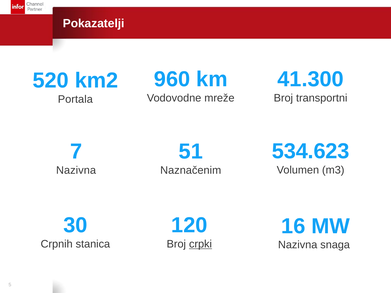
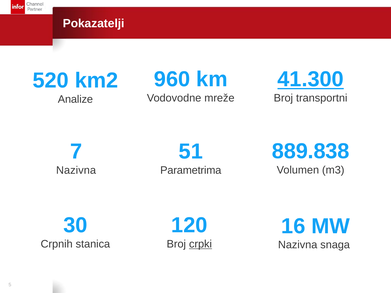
41.300 underline: none -> present (311, 79)
Portala: Portala -> Analize (75, 99)
534.623: 534.623 -> 889.838 (311, 151)
Naznačenim: Naznačenim -> Parametrima (191, 170)
